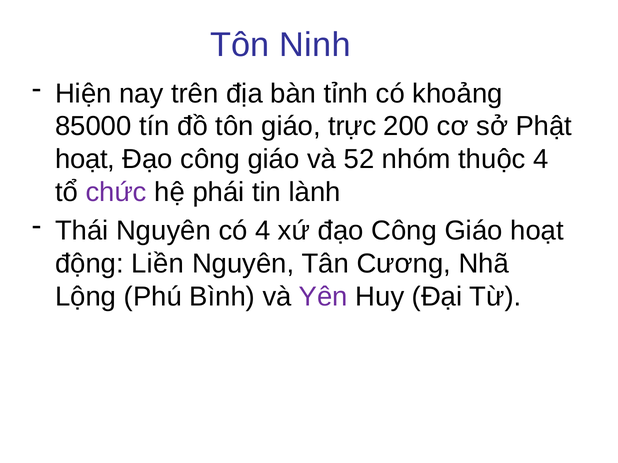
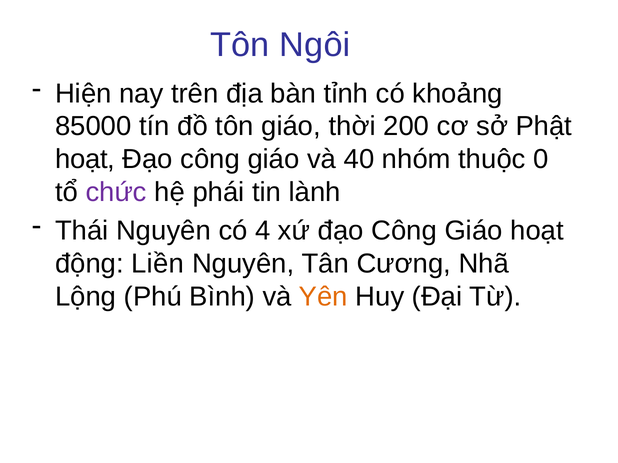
Ninh: Ninh -> Ngôi (315, 45)
trực: trực -> thời (352, 127)
52: 52 -> 40 (359, 160)
thuộc 4: 4 -> 0 (541, 160)
Yên colour: purple -> orange (323, 297)
